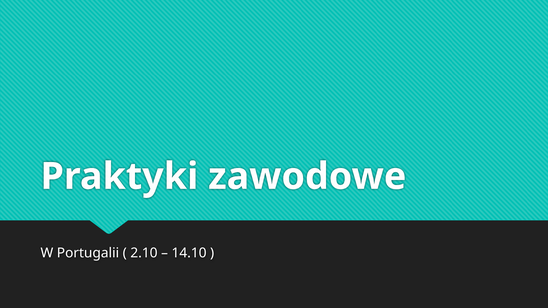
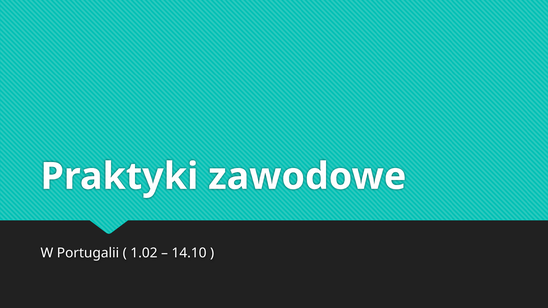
2.10: 2.10 -> 1.02 (144, 253)
